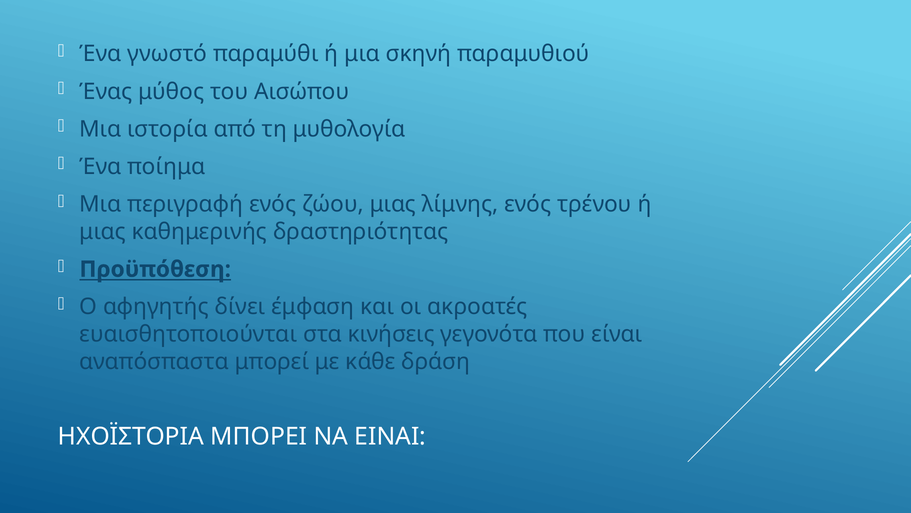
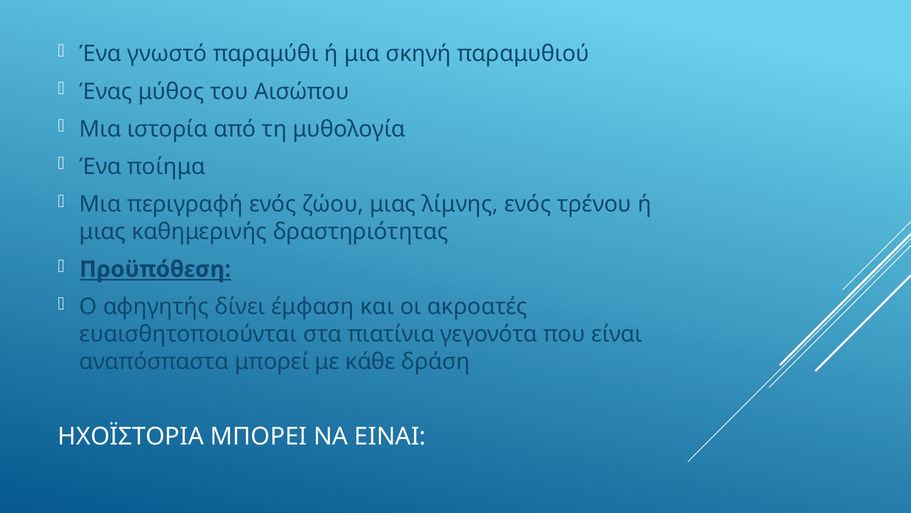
κινήσεις: κινήσεις -> πιατίνια (391, 334)
